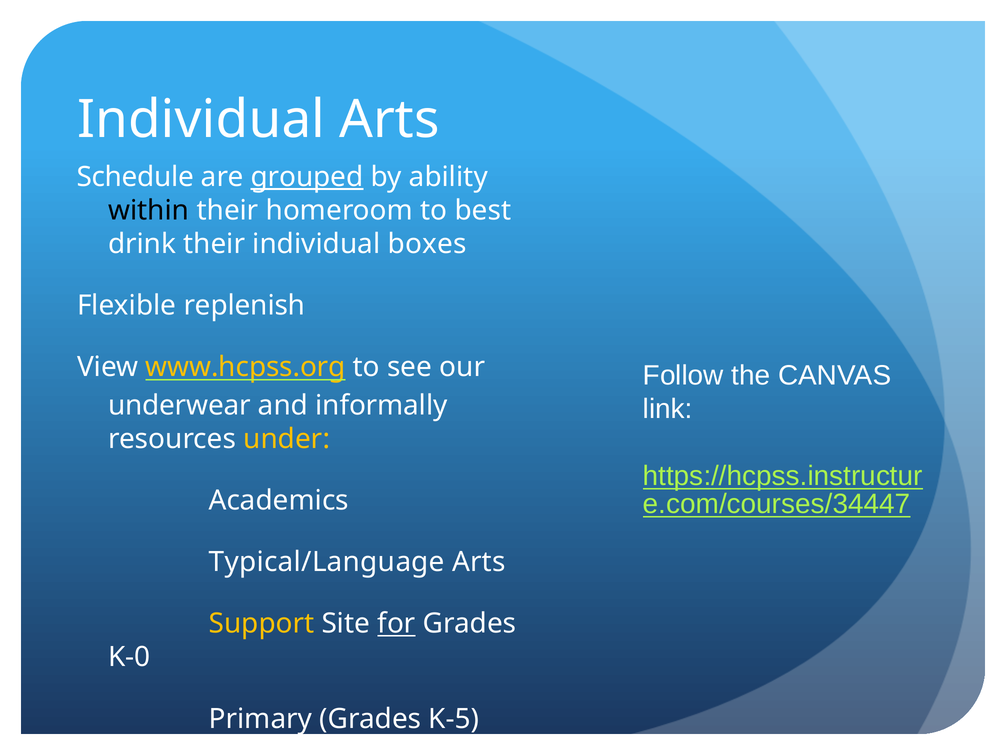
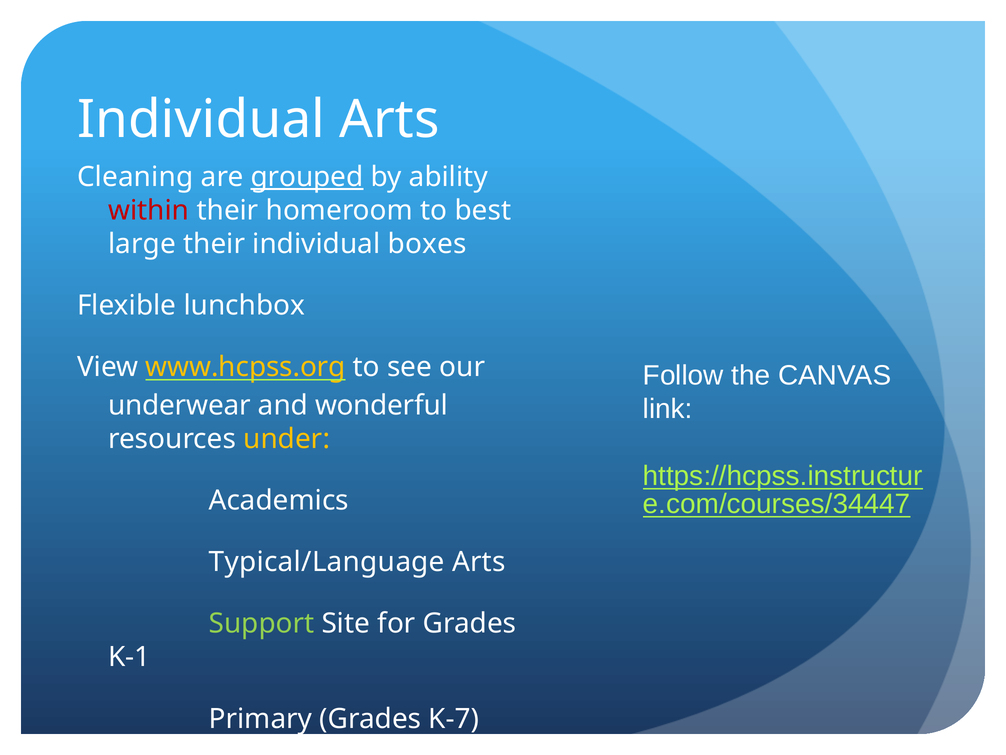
Schedule: Schedule -> Cleaning (135, 177)
within colour: black -> red (149, 210)
drink: drink -> large (142, 244)
replenish: replenish -> lunchbox (244, 305)
informally: informally -> wonderful (381, 405)
Support colour: yellow -> light green (262, 623)
for underline: present -> none (396, 623)
K-0: K-0 -> K-1 (129, 657)
K-5: K-5 -> K-7 (454, 718)
